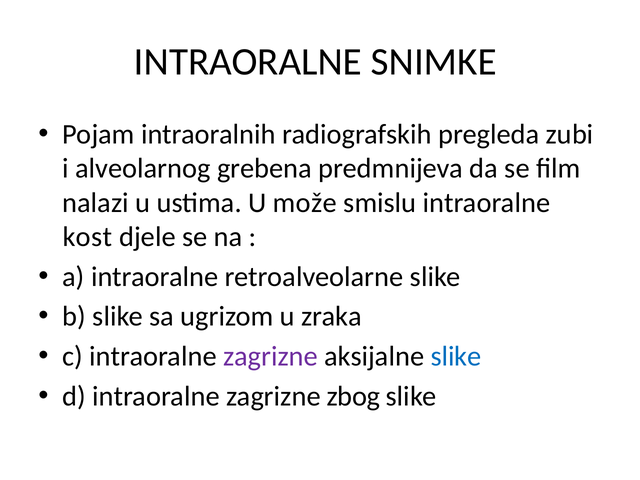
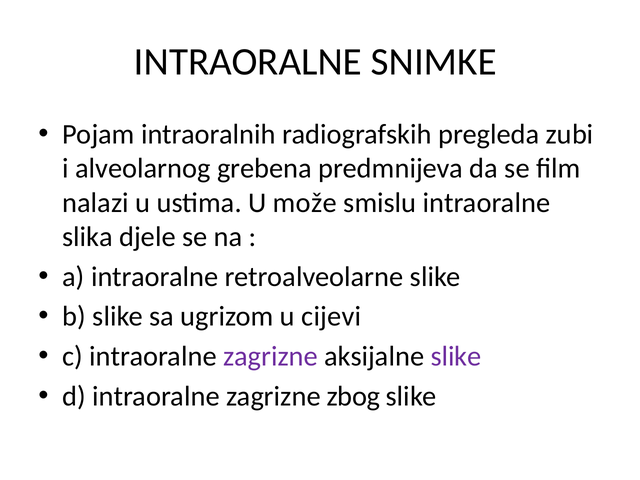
kost: kost -> slika (88, 237)
zraka: zraka -> cijevi (331, 317)
slike colour: blue -> purple (456, 356)
